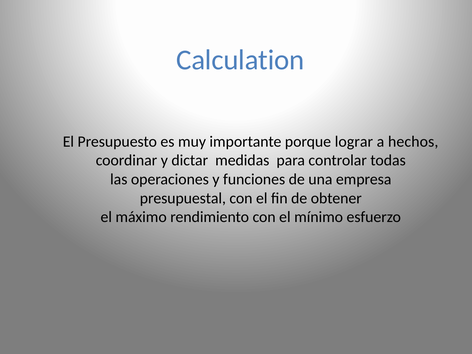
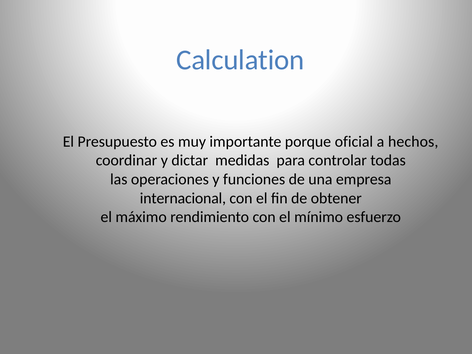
lograr: lograr -> oficial (354, 142)
presupuestal: presupuestal -> internacional (183, 198)
